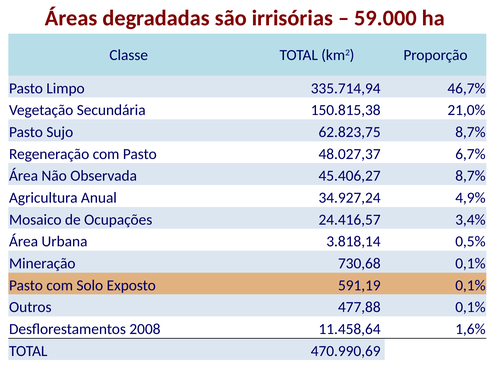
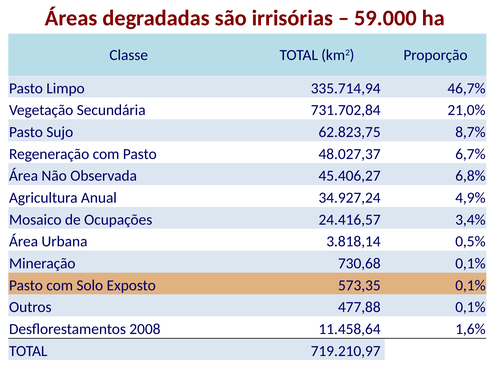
150.815,38: 150.815,38 -> 731.702,84 (346, 110)
45.406,27 8,7%: 8,7% -> 6,8% (470, 176)
591,19: 591,19 -> 573,35 (359, 286)
470.990,69: 470.990,69 -> 719.210,97 (346, 351)
